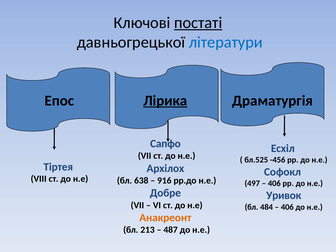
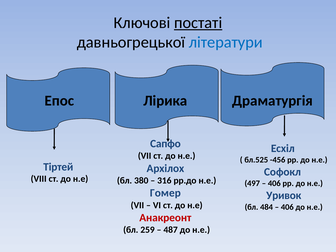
Лірика underline: present -> none (165, 101)
Тіртея: Тіртея -> Тіртей (58, 167)
638: 638 -> 380 (141, 181)
916: 916 -> 316 (164, 181)
Добре: Добре -> Гомер (165, 193)
Анакреонт colour: orange -> red (165, 218)
213: 213 -> 259 (148, 230)
